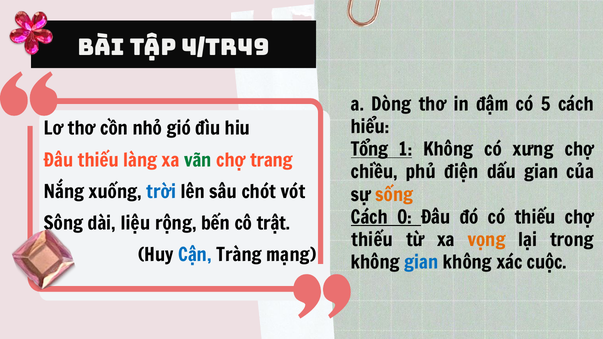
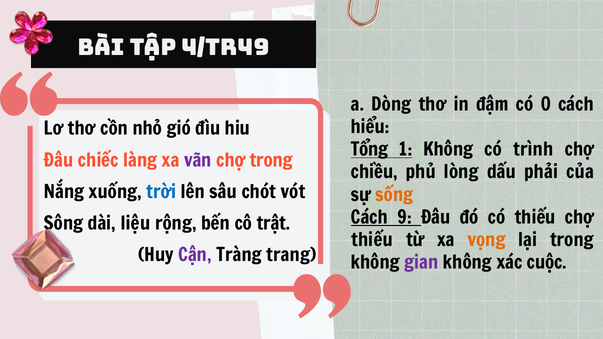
5: 5 -> 0 (546, 105)
xưng: xưng -> trình (533, 150)
Đâu thiếu: thiếu -> chiếc (98, 160)
vãn colour: green -> purple (198, 160)
chợ trang: trang -> trong (271, 160)
điện: điện -> lòng (461, 172)
dấu gian: gian -> phải (541, 172)
0: 0 -> 9 (404, 218)
Cận colour: blue -> purple (195, 255)
mạng: mạng -> trang (291, 255)
gian colour: blue -> purple (421, 263)
